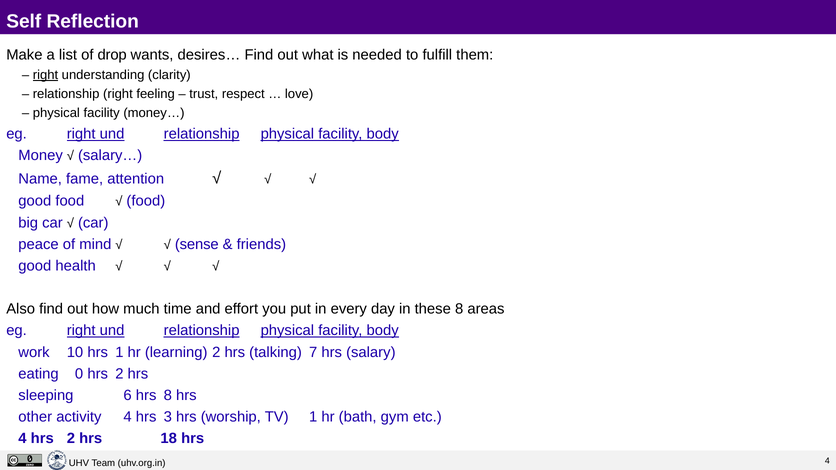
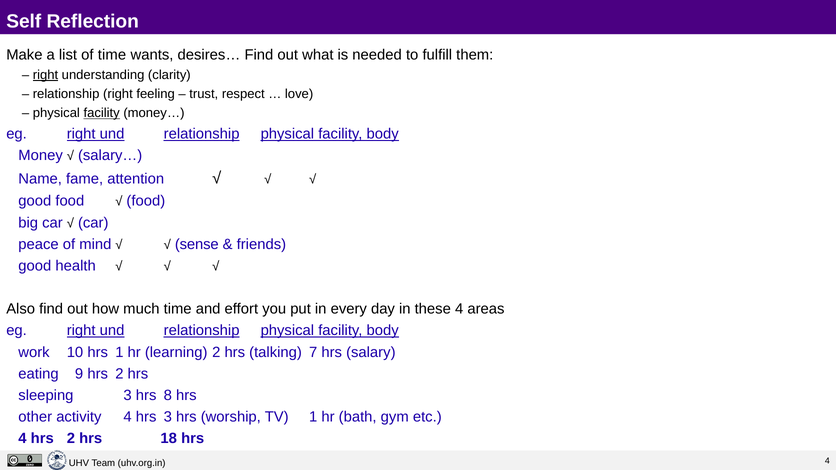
of drop: drop -> time (112, 55)
facility underline: none -> present (102, 113)
these 8: 8 -> 4 (459, 309)
0: 0 -> 9 (79, 374)
sleeping 6: 6 -> 3 (128, 396)
